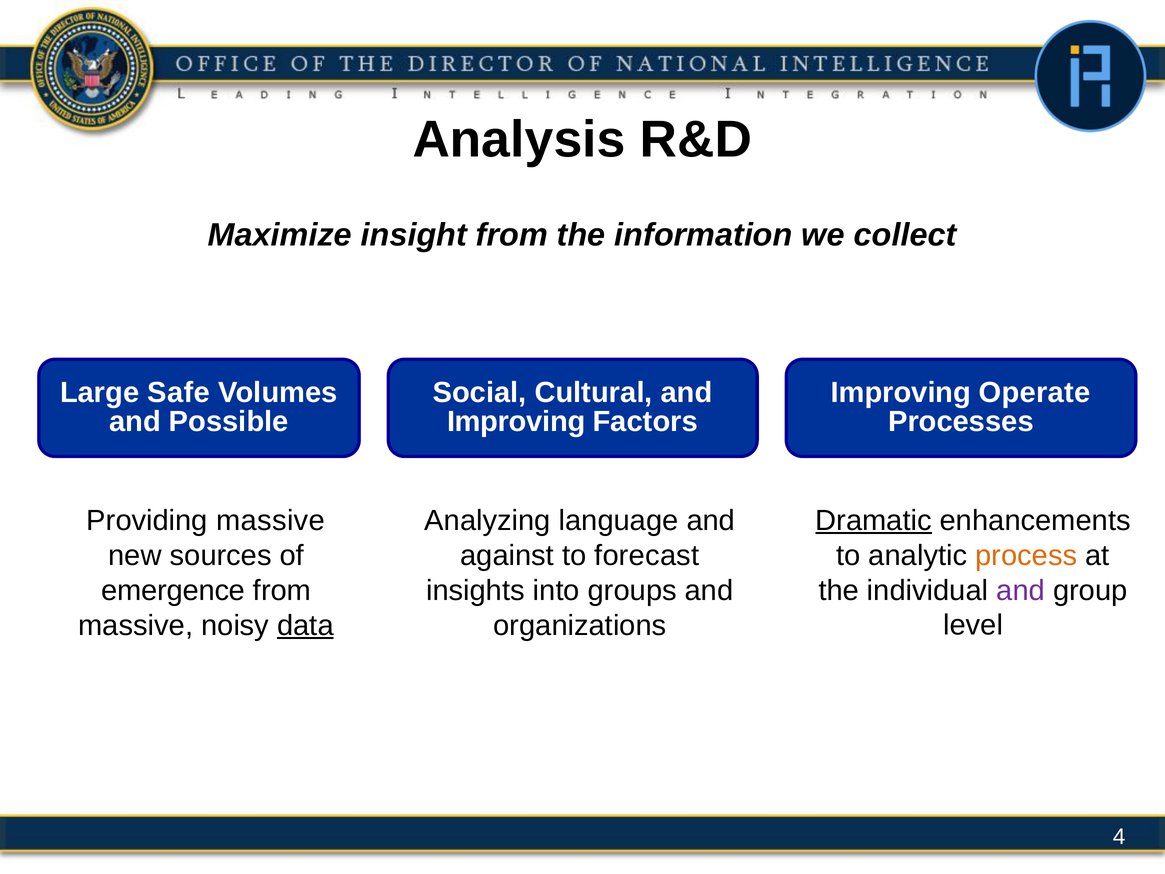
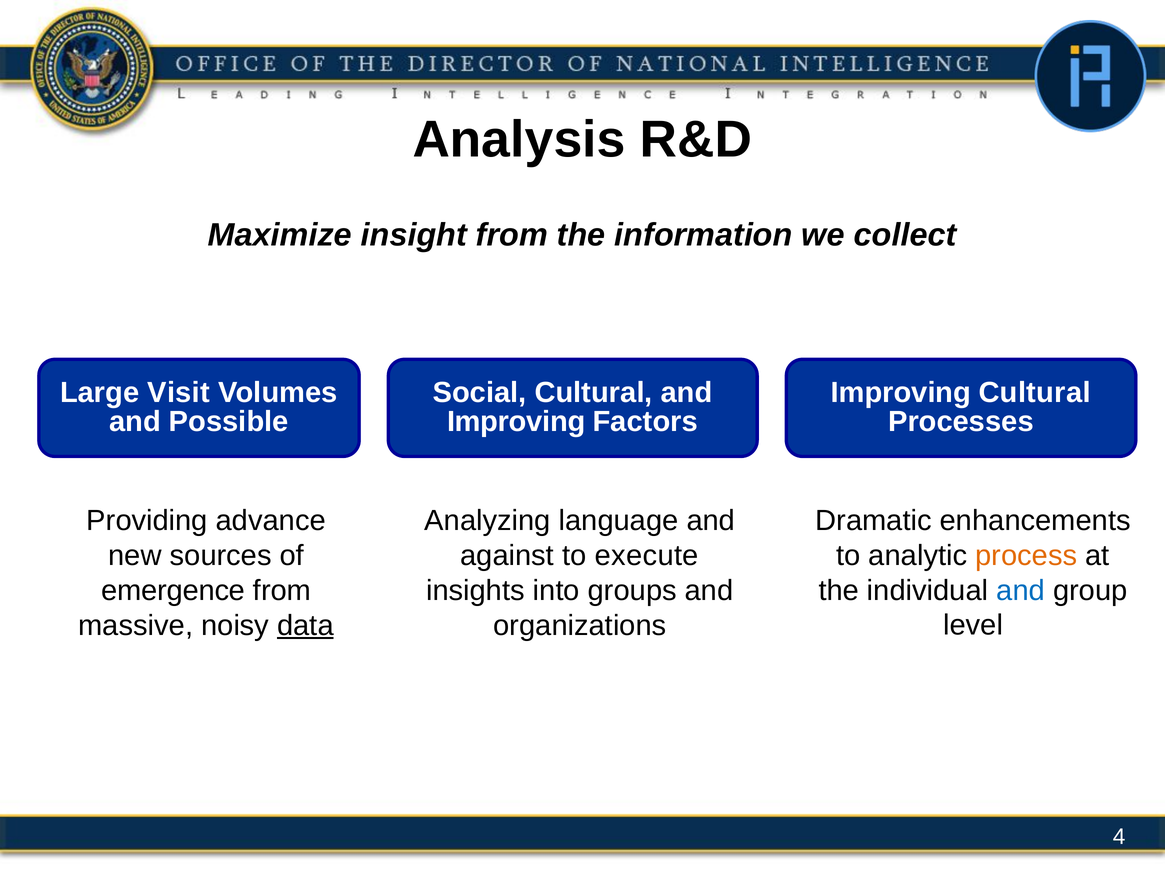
Safe: Safe -> Visit (179, 392)
Improving Operate: Operate -> Cultural (1035, 392)
Providing massive: massive -> advance (271, 520)
Dramatic underline: present -> none (874, 520)
forecast: forecast -> execute (647, 555)
and colour: purple -> blue (1021, 590)
